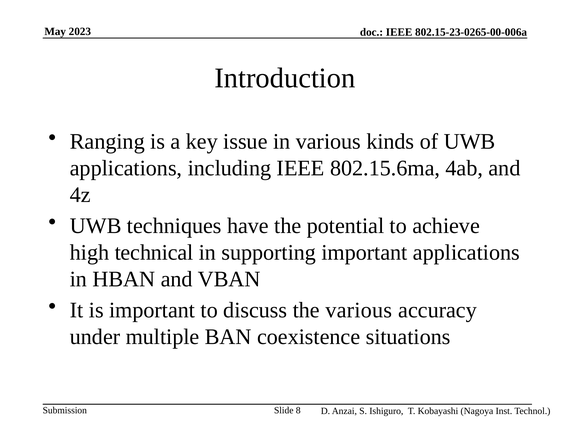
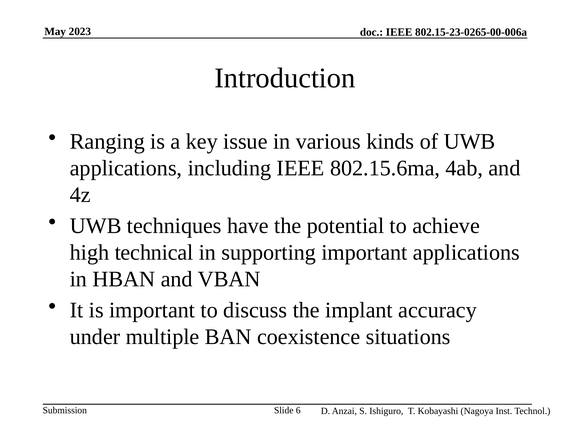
the various: various -> implant (359, 310)
8: 8 -> 6 (298, 410)
